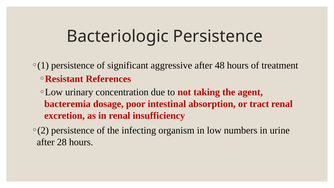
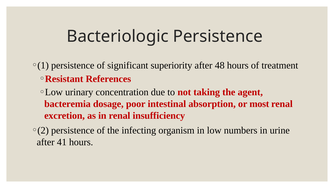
aggressive: aggressive -> superiority (171, 65)
tract: tract -> most (259, 104)
28: 28 -> 41 (62, 142)
